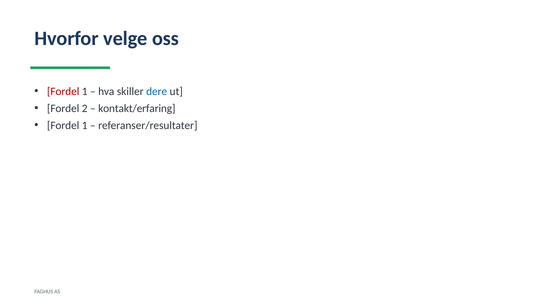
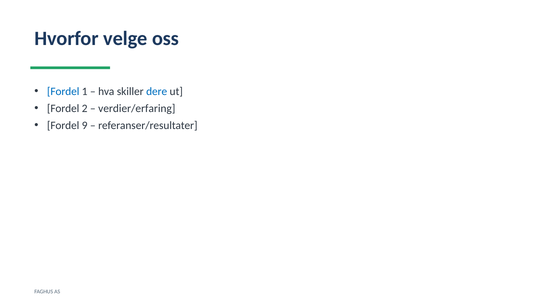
Fordel colour: red -> blue (63, 91)
kontakt/erfaring: kontakt/erfaring -> verdier/erfaring (137, 108)
1: 1 -> 9 (85, 125)
